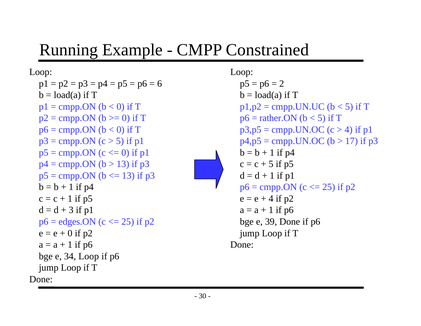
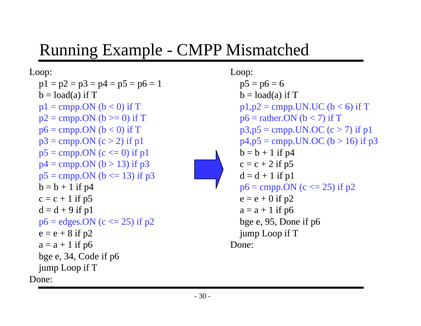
Constrained: Constrained -> Mismatched (267, 50)
6: 6 -> 1 (160, 83)
2: 2 -> 6 (282, 83)
5: 5 -> 6 (349, 106)
5: 5 -> 7 (322, 118)
4: 4 -> 7 (349, 129)
5: 5 -> 2 (120, 141)
17: 17 -> 16 (352, 141)
5: 5 -> 2 (271, 164)
4: 4 -> 0 (271, 198)
3: 3 -> 9 (71, 210)
39: 39 -> 95 (271, 221)
0: 0 -> 8 (70, 233)
34 Loop: Loop -> Code (89, 256)
